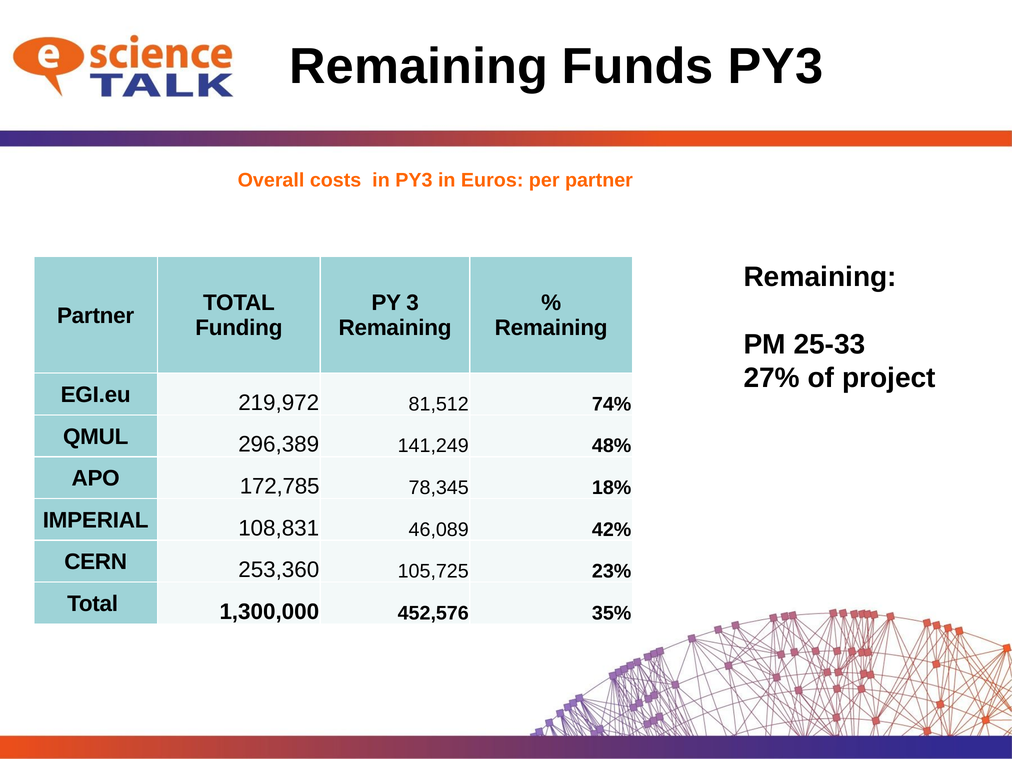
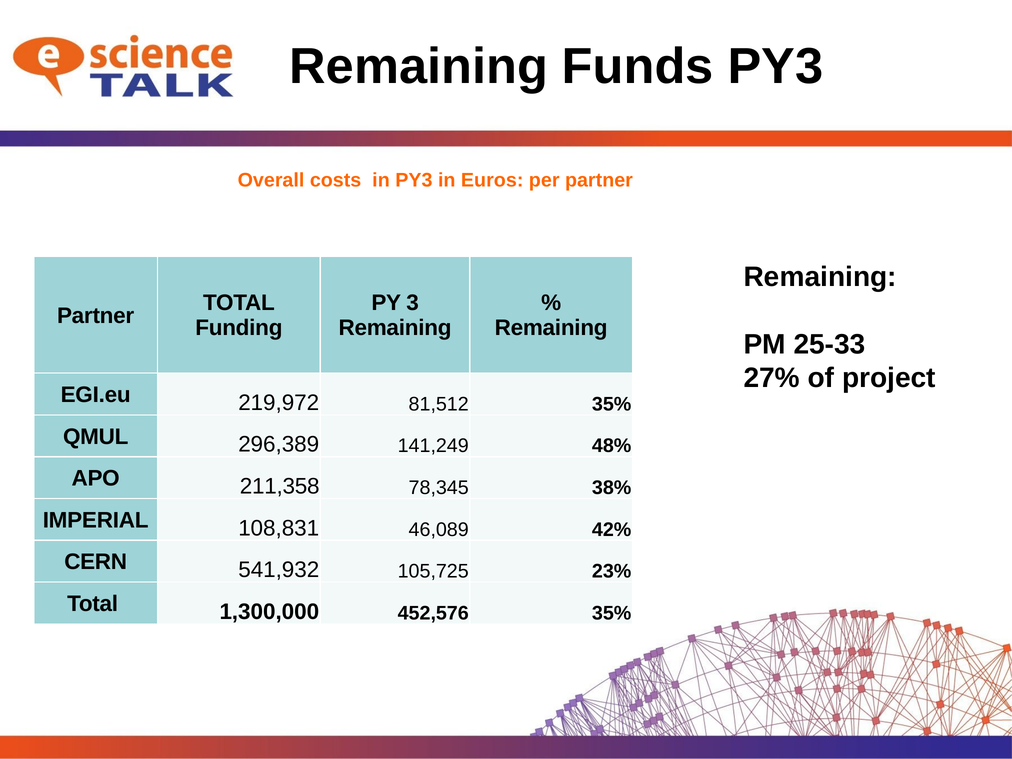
81,512 74%: 74% -> 35% (612, 404)
172,785: 172,785 -> 211,358 (280, 486)
18%: 18% -> 38% (612, 488)
253,360: 253,360 -> 541,932 (279, 570)
